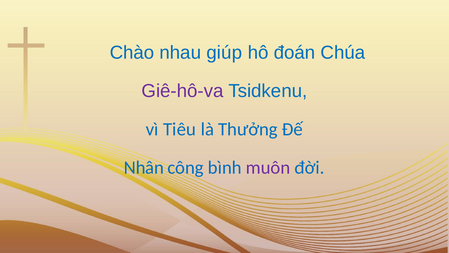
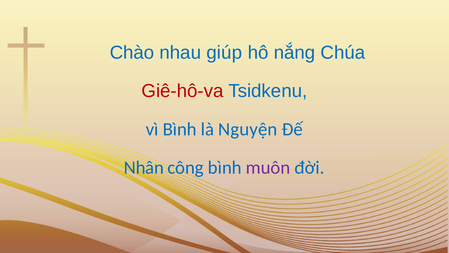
đoán: đoán -> nắng (295, 53)
Giê-hô-va colour: purple -> red (183, 91)
vì Tiêu: Tiêu -> Bình (180, 129)
Thưởng: Thưởng -> Nguyện (248, 129)
